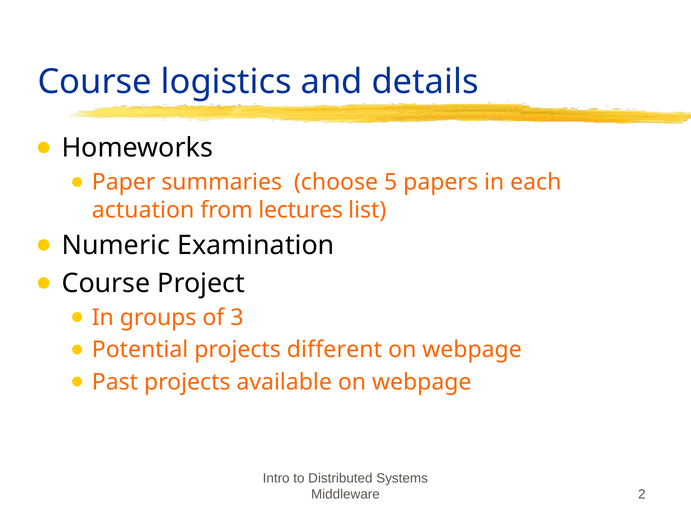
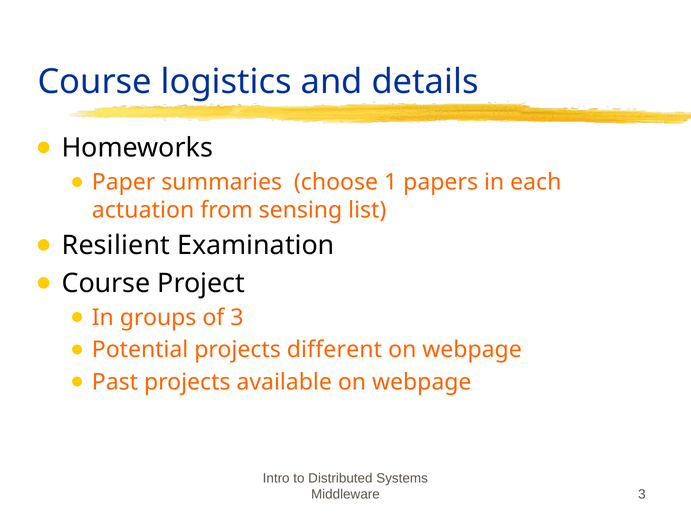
5: 5 -> 1 (391, 182)
lectures: lectures -> sensing (300, 210)
Numeric: Numeric -> Resilient (116, 246)
Middleware 2: 2 -> 3 (642, 495)
